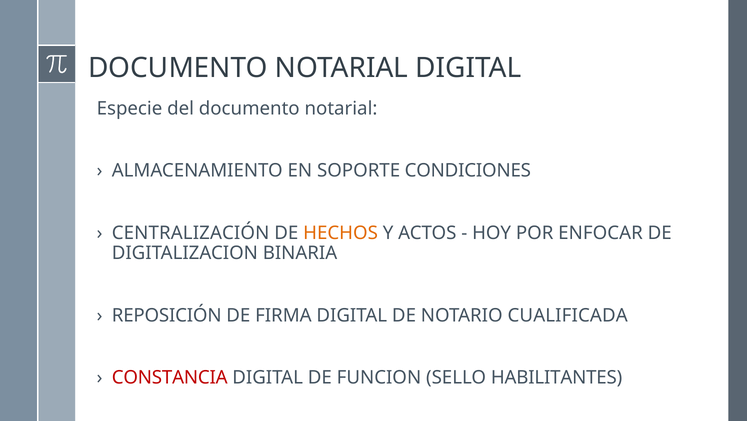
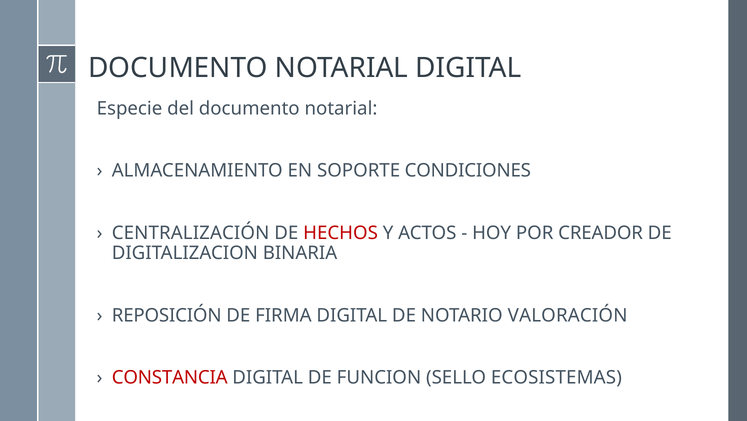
HECHOS colour: orange -> red (341, 233)
ENFOCAR: ENFOCAR -> CREADOR (601, 233)
CUALIFICADA: CUALIFICADA -> VALORACIÓN (568, 315)
HABILITANTES: HABILITANTES -> ECOSISTEMAS (556, 377)
